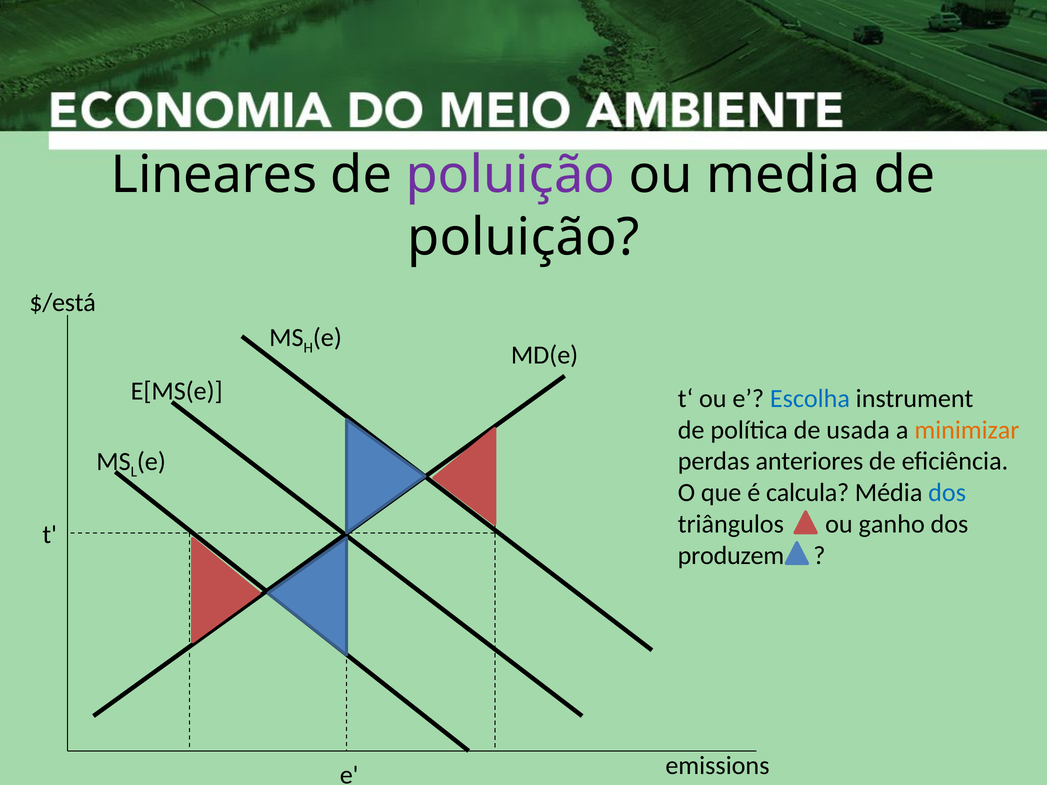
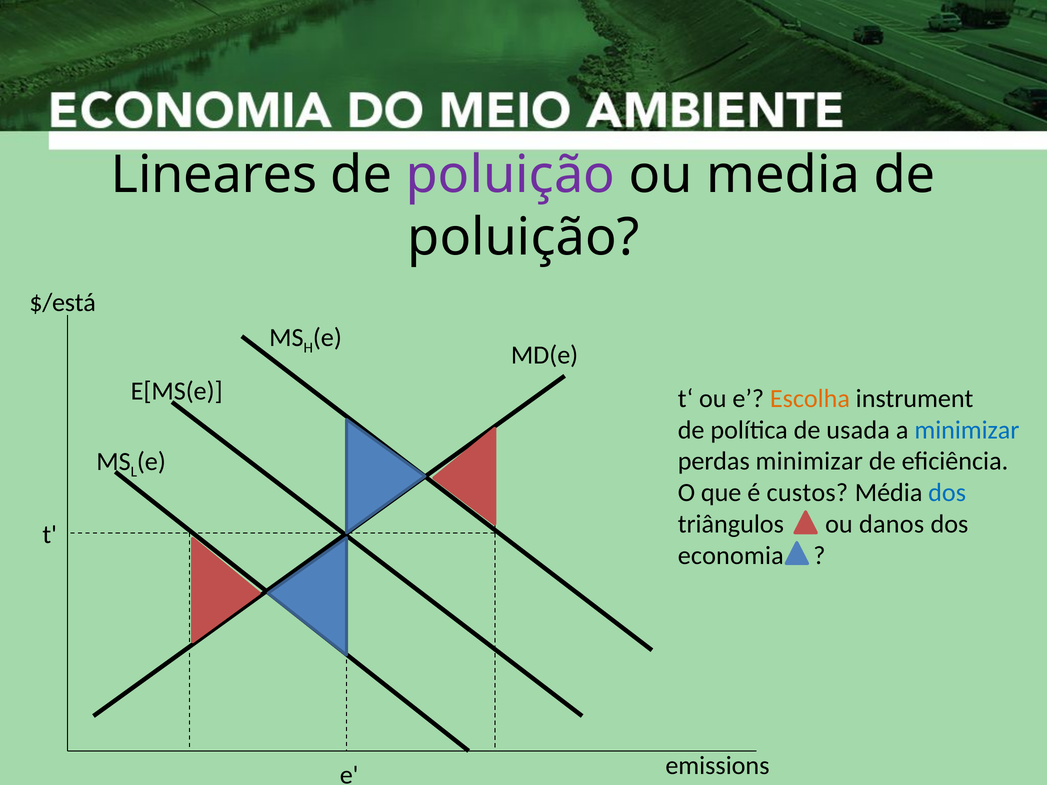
Escolha colour: blue -> orange (810, 399)
minimizar colour: orange -> blue (967, 430)
perdas anteriores: anteriores -> minimizar (809, 461)
calcula: calcula -> custos (807, 493)
ganho: ganho -> danos (892, 524)
produzem: produzem -> economia (731, 556)
